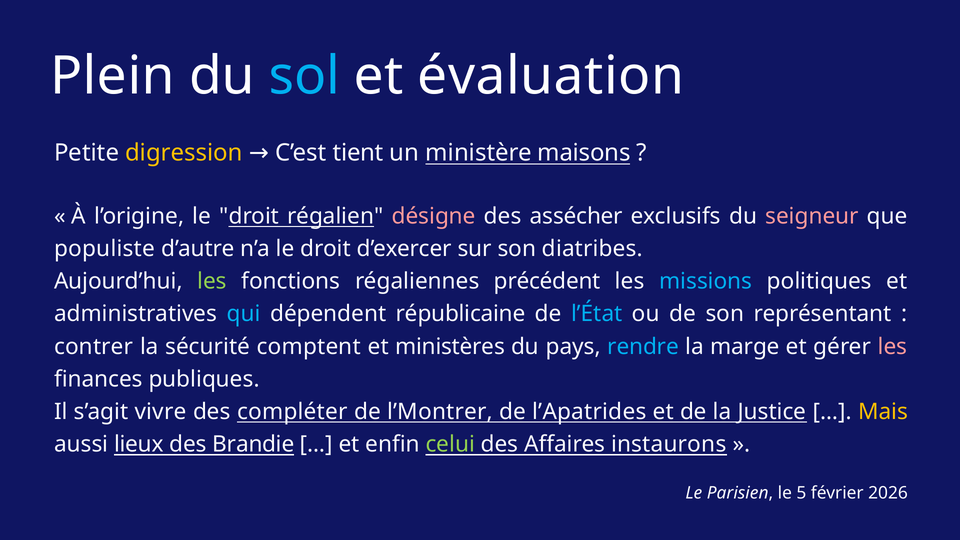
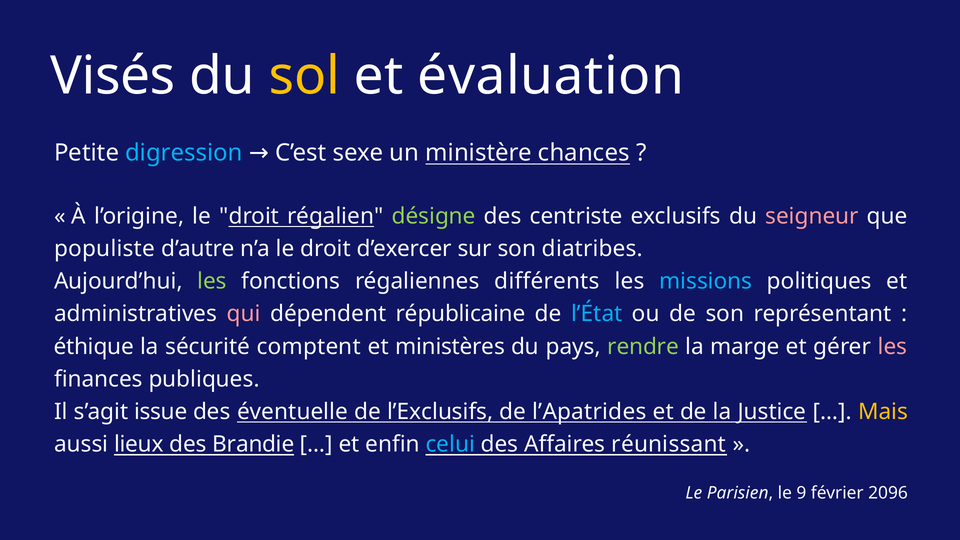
Plein: Plein -> Visés (113, 76)
sol colour: light blue -> yellow (304, 76)
maisons: maisons -> chances (584, 153)
digression colour: yellow -> light blue (184, 153)
tient: tient -> sexe (358, 153)
désigne colour: pink -> light green (434, 216)
assécher: assécher -> centriste (576, 216)
précédent: précédent -> différents (547, 281)
qui colour: light blue -> pink (244, 314)
contrer: contrer -> éthique (94, 347)
rendre colour: light blue -> light green (643, 347)
vivre: vivre -> issue (161, 412)
compléter: compléter -> éventuelle (293, 412)
l’Montrer: l’Montrer -> l’Exclusifs (440, 412)
celui colour: light green -> light blue (450, 444)
instaurons: instaurons -> réunissant (669, 444)
5: 5 -> 9 (801, 493)
2026: 2026 -> 2096 (888, 493)
